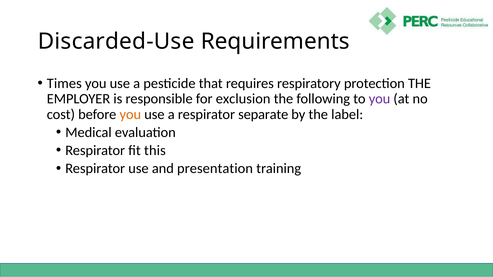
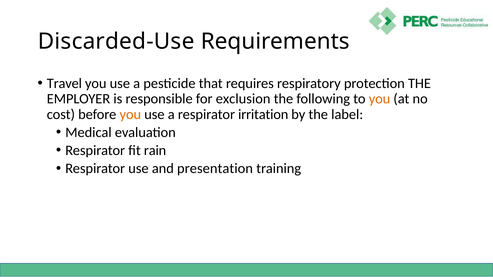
Times: Times -> Travel (64, 83)
you colour: purple -> orange (380, 99)
separate: separate -> irritation (263, 114)
this: this -> rain (155, 151)
